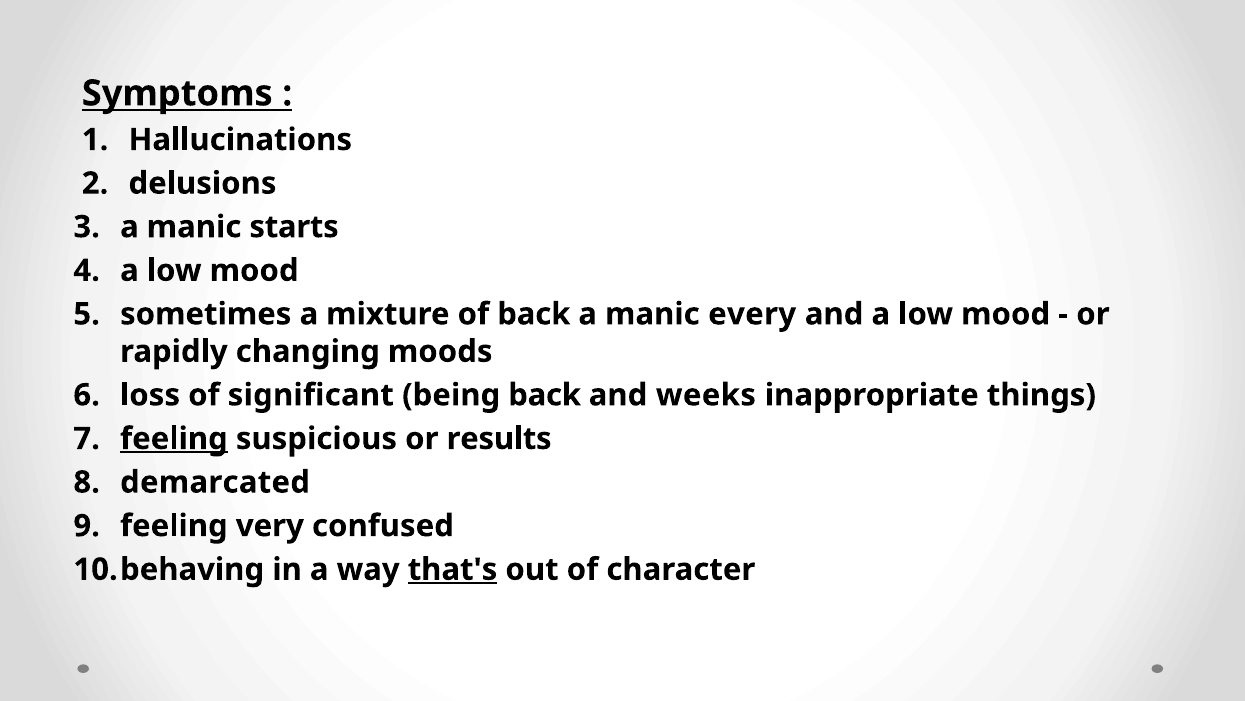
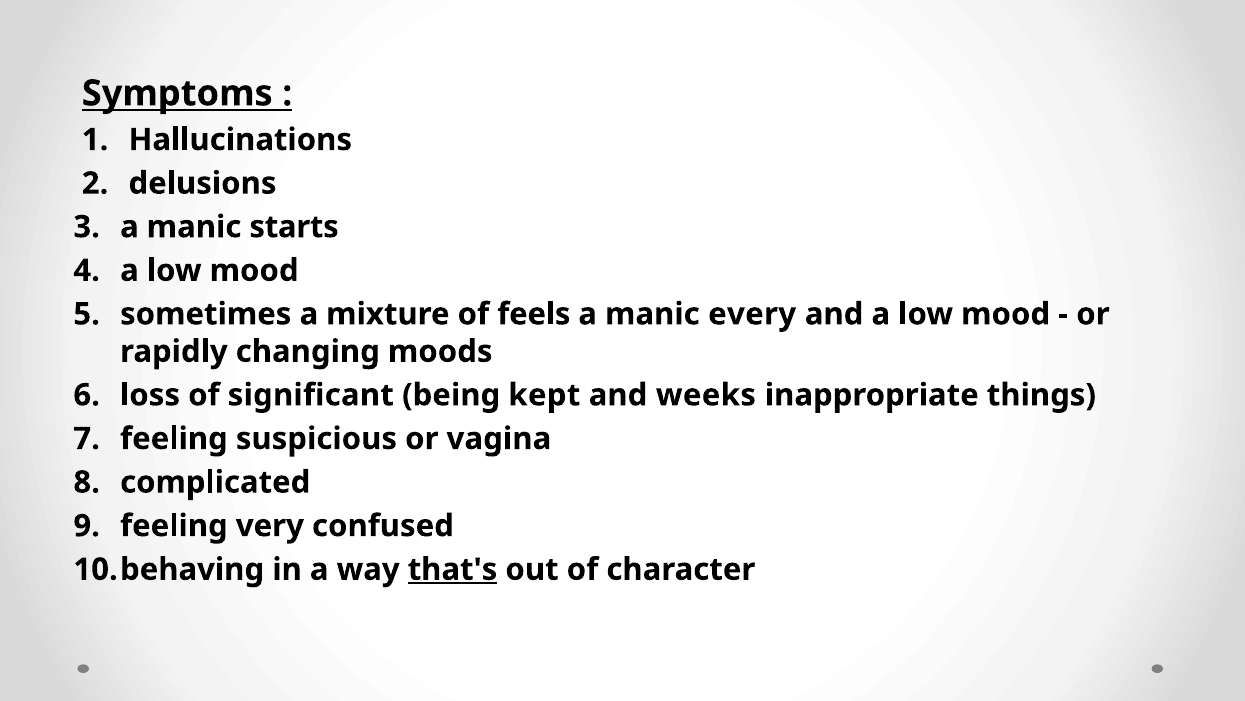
of back: back -> feels (534, 314)
being back: back -> kept (544, 395)
feeling underline: present -> none (174, 439)
results: results -> vagina (499, 439)
demarcated: demarcated -> complicated (215, 482)
